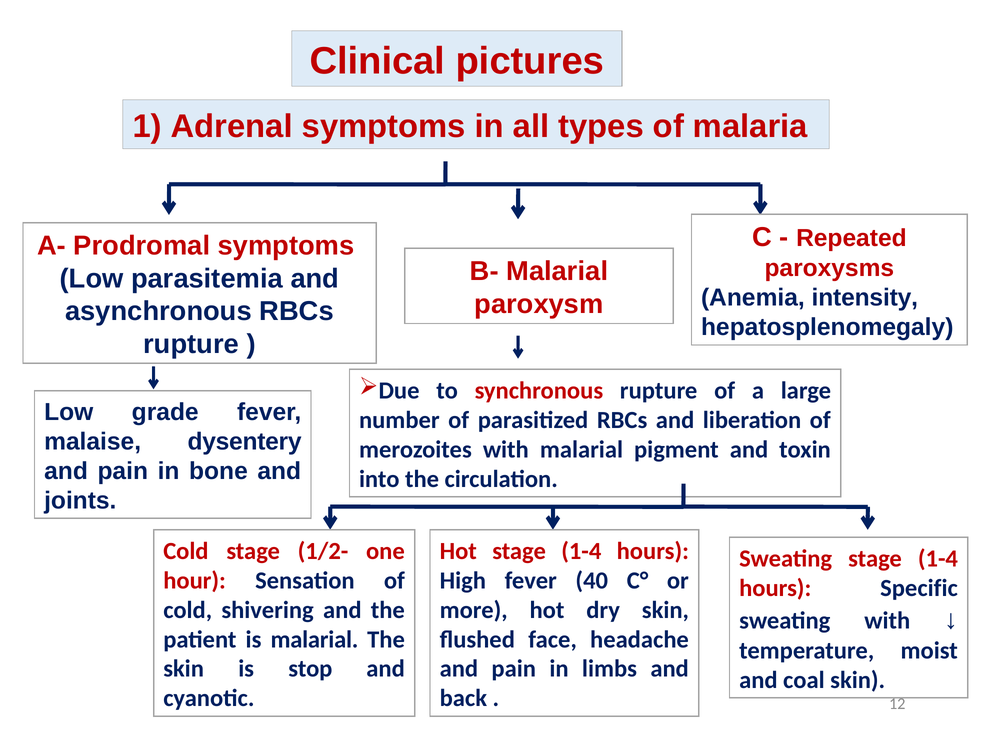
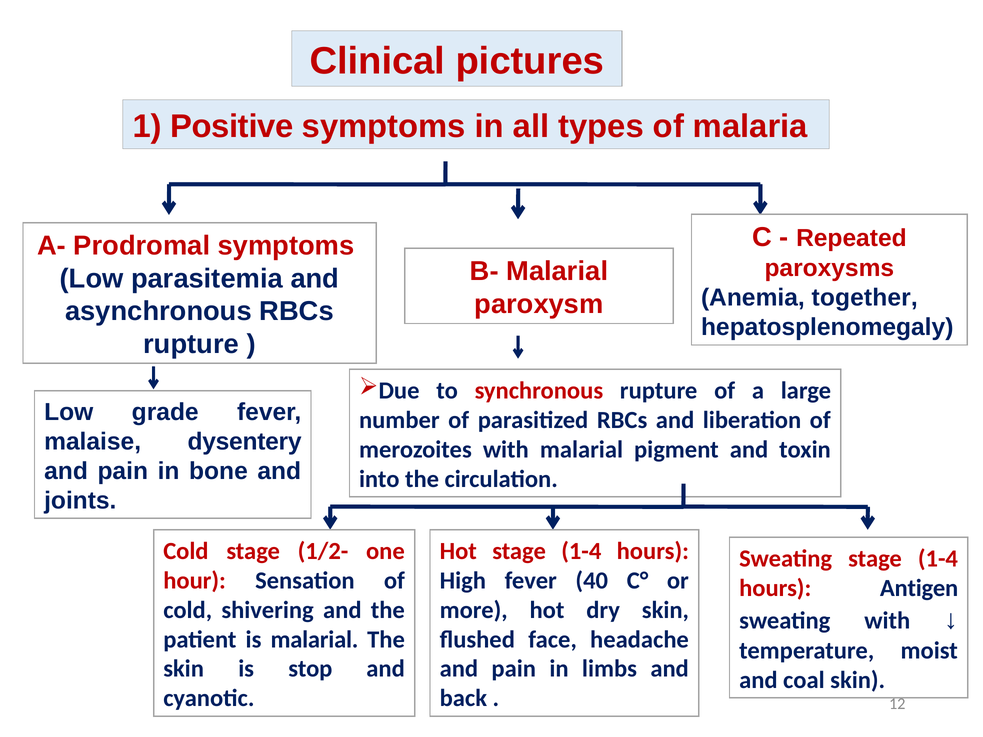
Adrenal: Adrenal -> Positive (232, 127)
intensity: intensity -> together (865, 298)
Specific: Specific -> Antigen (919, 588)
